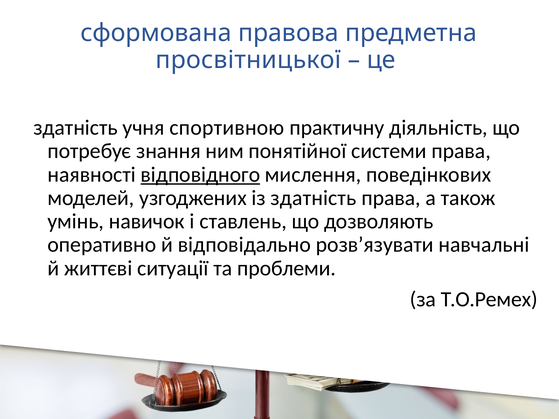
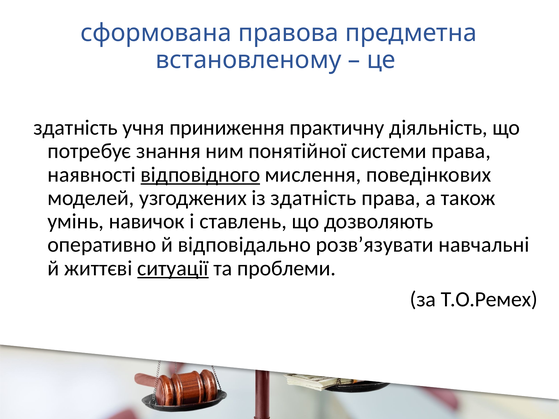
просвітницької: просвітницької -> встановленому (248, 60)
спортивною: спортивною -> приниження (227, 128)
ситуації underline: none -> present (173, 268)
